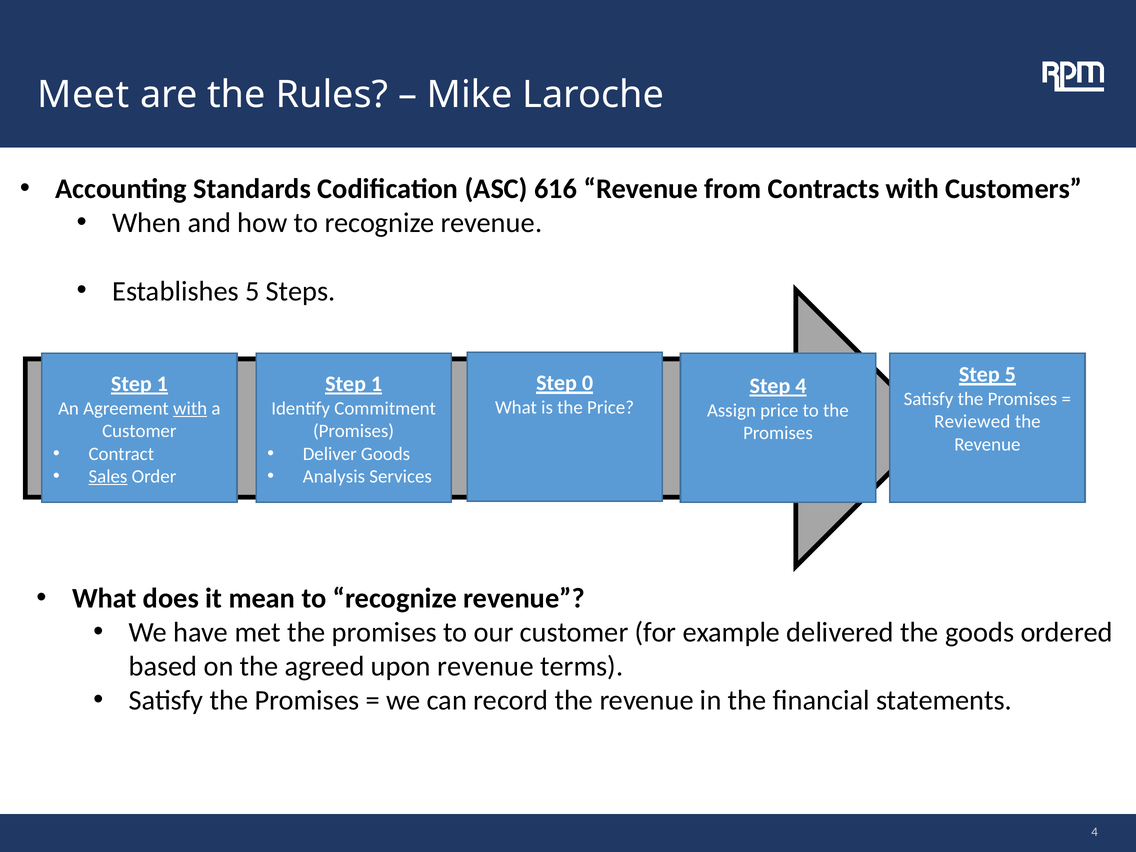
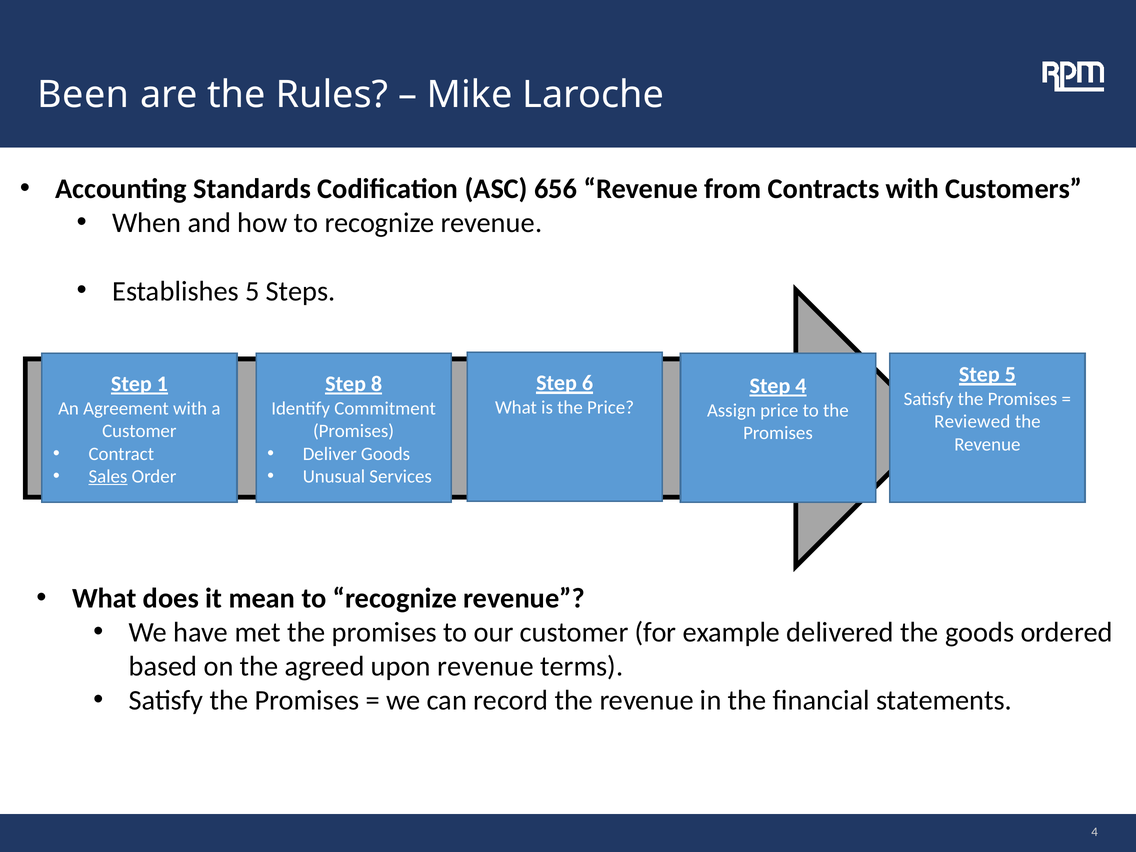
Meet: Meet -> Been (83, 95)
616: 616 -> 656 (556, 189)
0: 0 -> 6 (588, 383)
1: 1 -> 8 (377, 384)
with underline: present -> none (190, 408)
Analysis: Analysis -> Unusual (334, 477)
